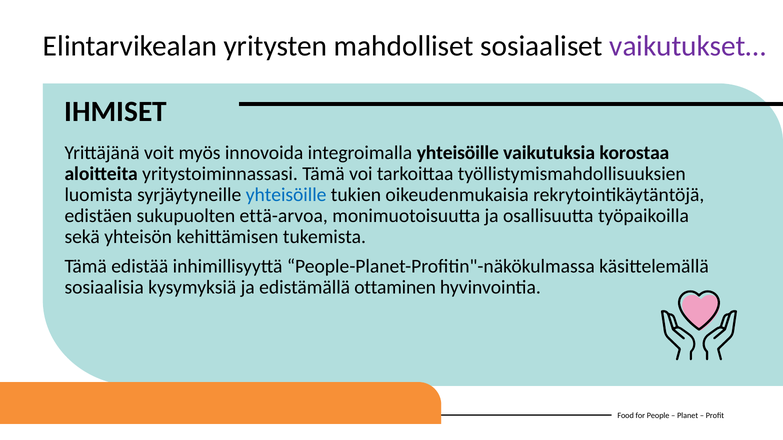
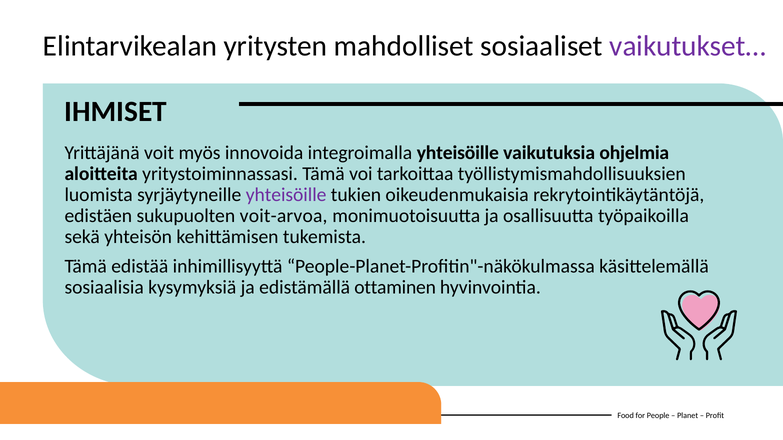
korostaa: korostaa -> ohjelmia (634, 153)
yhteisöille colour: blue -> purple (286, 195)
että-arvoa: että-arvoa -> voit-arvoa (284, 216)
